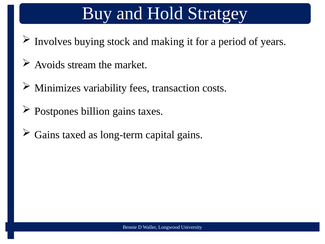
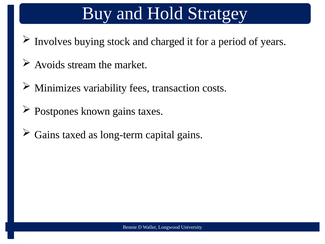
making: making -> charged (168, 41)
billion: billion -> known (95, 111)
